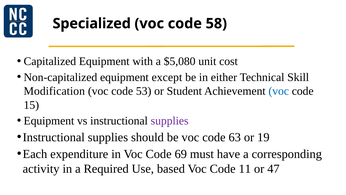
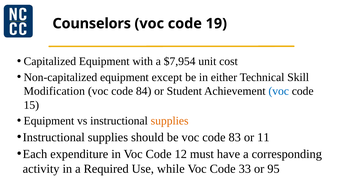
Specialized: Specialized -> Counselors (92, 23)
58: 58 -> 19 (216, 23)
$5,080: $5,080 -> $7,954 (180, 61)
53: 53 -> 84 (144, 91)
supplies colour: purple -> orange (170, 121)
63: 63 -> 83 (235, 137)
19: 19 -> 11 (263, 137)
69: 69 -> 12 (181, 154)
based: based -> while (171, 168)
11: 11 -> 33 (245, 168)
47: 47 -> 95 (273, 168)
